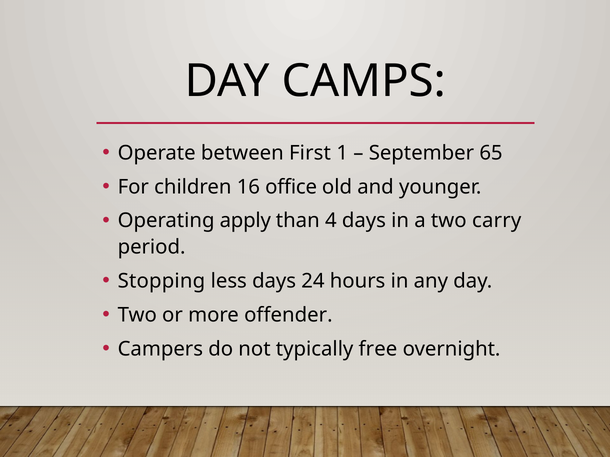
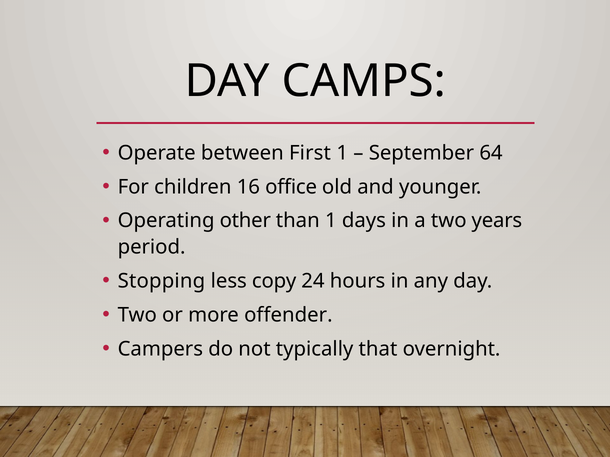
65: 65 -> 64 (491, 153)
apply: apply -> other (245, 221)
than 4: 4 -> 1 (331, 221)
carry: carry -> years (497, 221)
less days: days -> copy (274, 281)
free: free -> that (378, 349)
